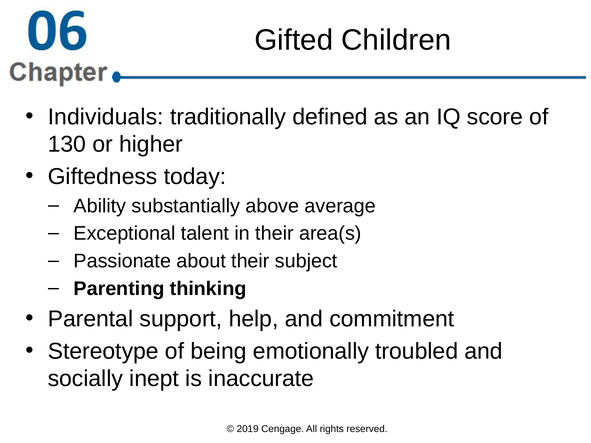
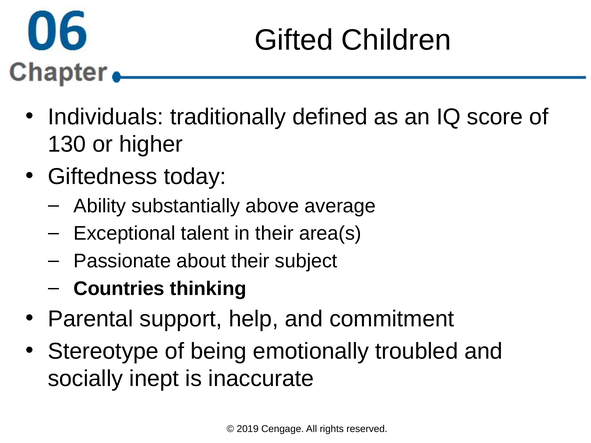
Parenting: Parenting -> Countries (119, 289)
